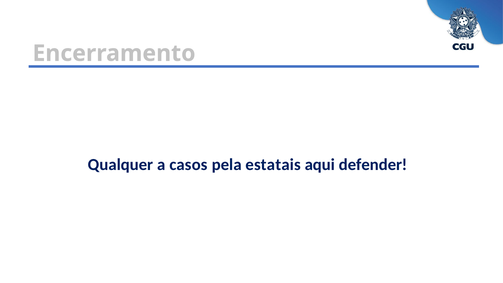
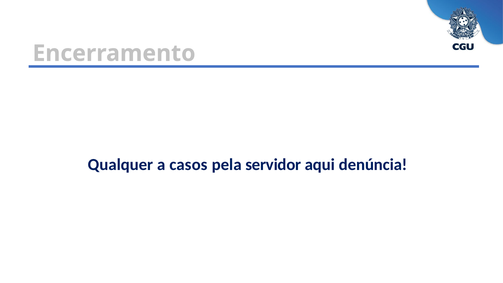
estatais: estatais -> servidor (273, 165)
defender: defender -> denúncia (373, 165)
